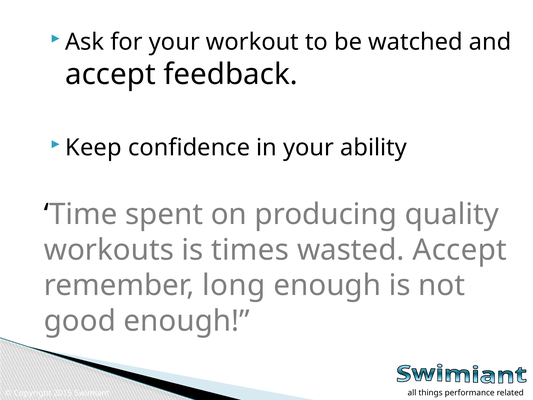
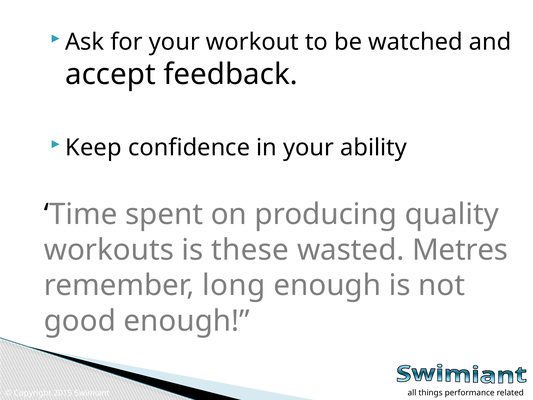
times: times -> these (250, 250)
wasted Accept: Accept -> Metres (460, 250)
